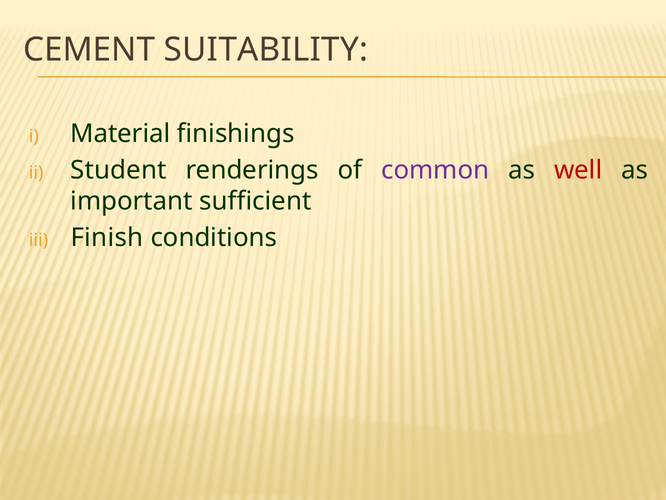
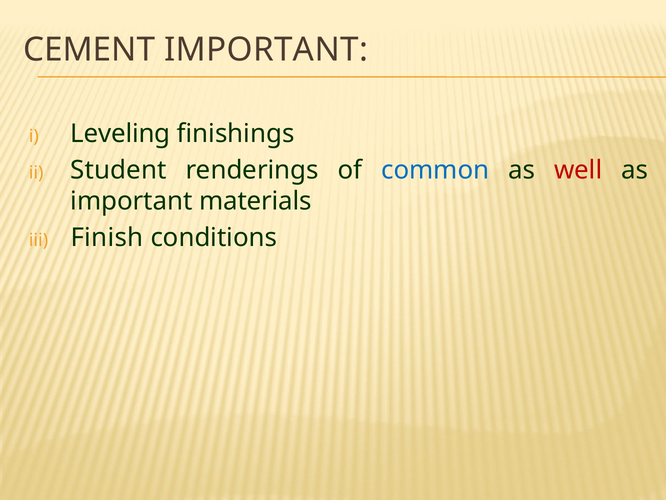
CEMENT SUITABILITY: SUITABILITY -> IMPORTANT (266, 49)
Material: Material -> Leveling (120, 134)
common colour: purple -> blue (435, 170)
sufficient: sufficient -> materials (255, 201)
